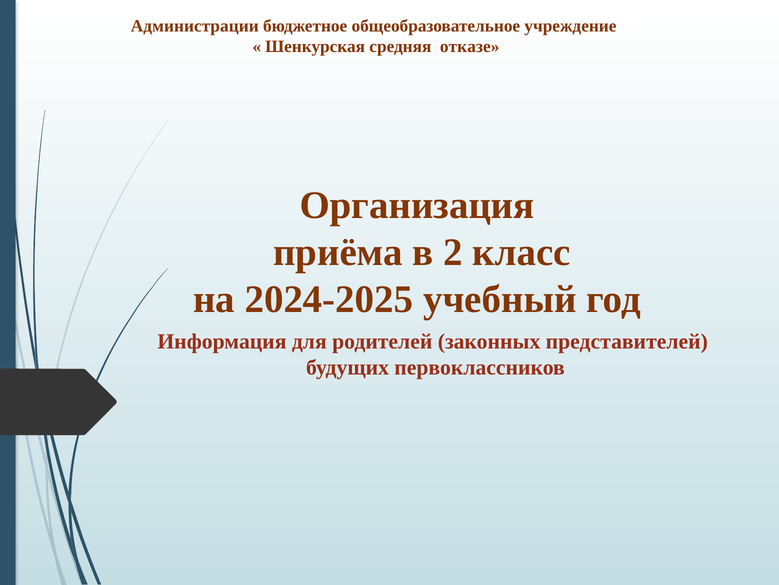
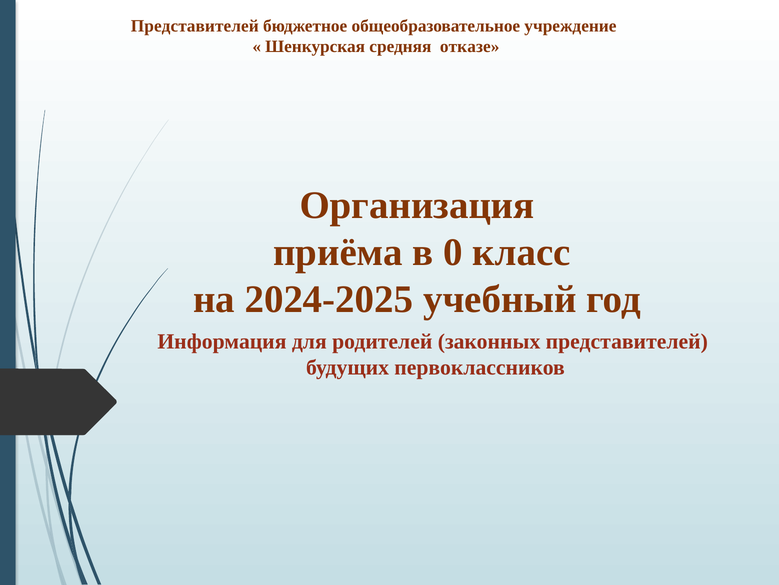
Администрации: Администрации -> Представителей (195, 26)
2: 2 -> 0 (453, 252)
